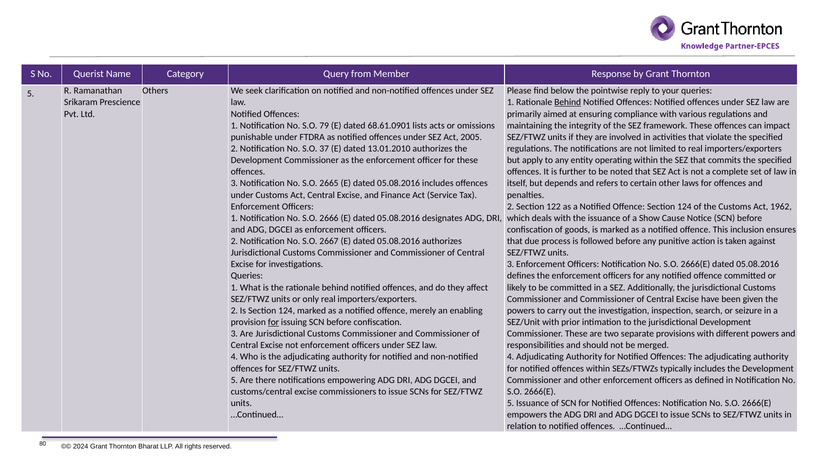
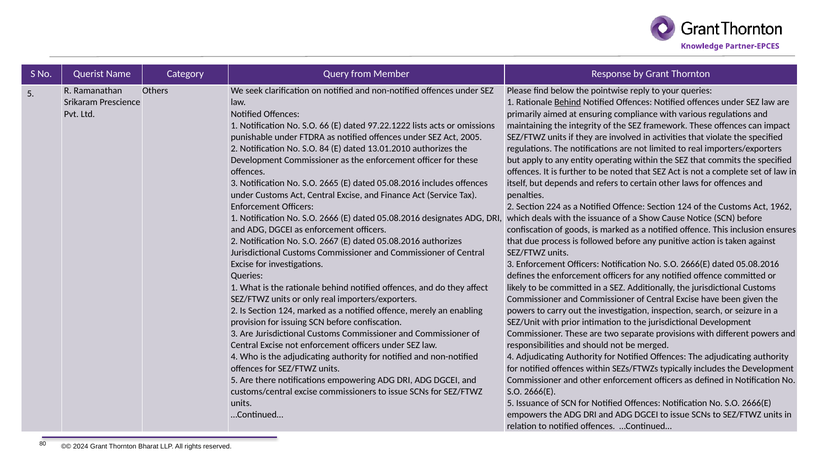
79: 79 -> 66 (324, 126)
68.61.0901: 68.61.0901 -> 97.22.1222 (389, 126)
37: 37 -> 84 (324, 149)
122: 122 -> 224 (554, 207)
for underline: present -> none (273, 322)
